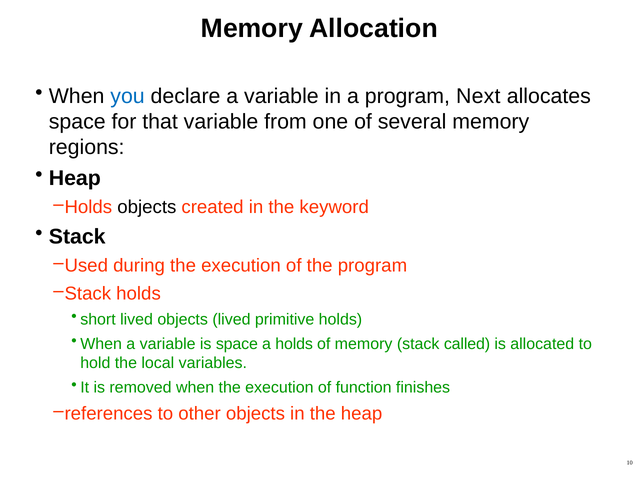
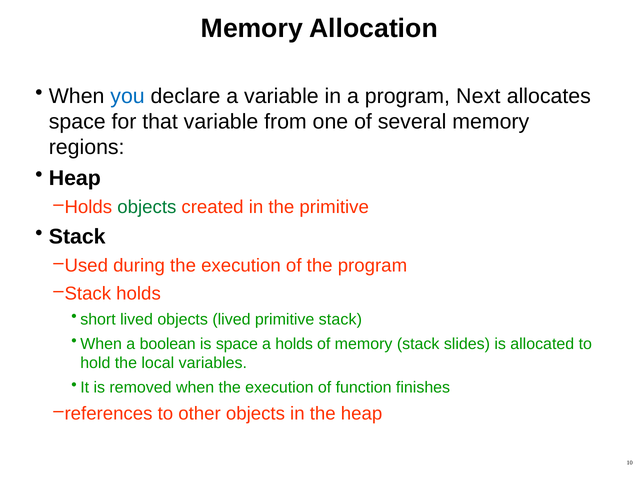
objects colour: black -> green (147, 207)
the keyword: keyword -> primitive (334, 207)
primitive holds: holds -> stack (340, 319)
When a variable: variable -> boolean (168, 344)
called: called -> slides (467, 344)
